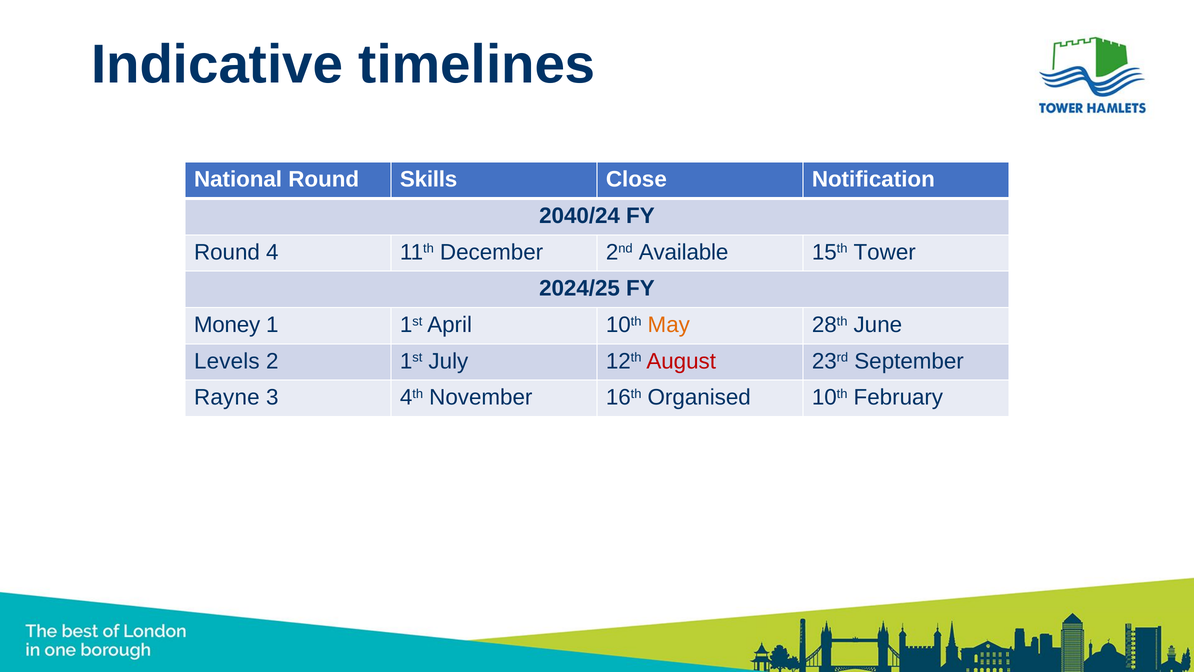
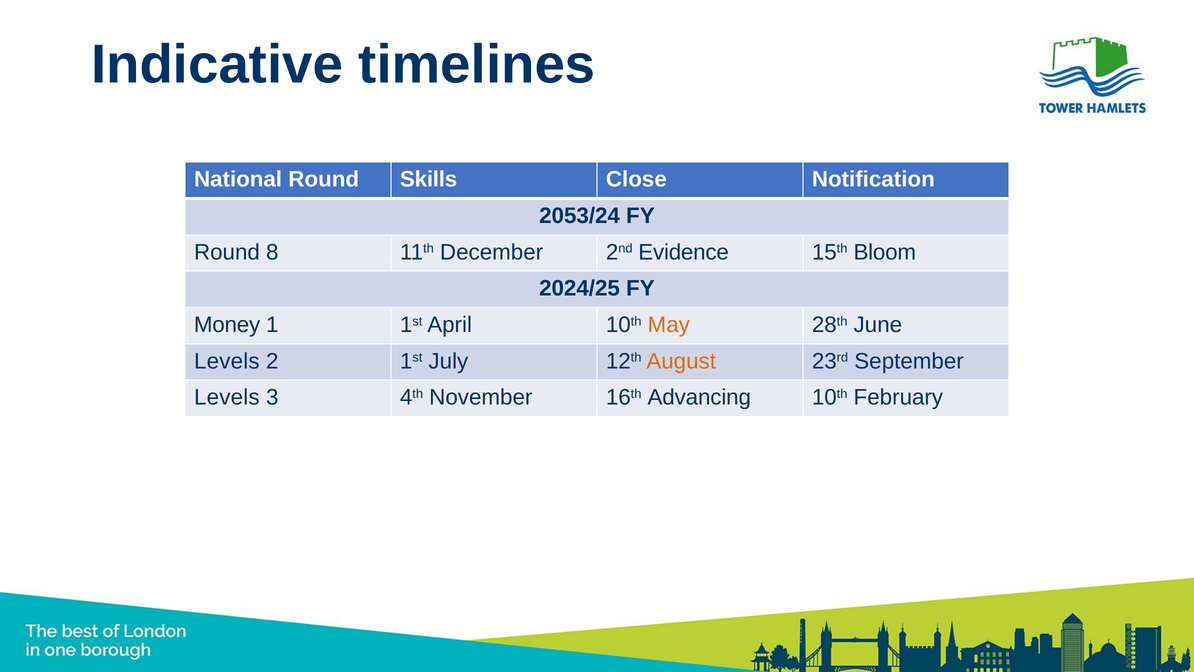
2040/24: 2040/24 -> 2053/24 (580, 216)
4: 4 -> 8 (272, 252)
Available: Available -> Evidence (684, 252)
Tower: Tower -> Bloom (885, 252)
August colour: red -> orange (681, 361)
Rayne: Rayne -> Levels (227, 397)
Organised: Organised -> Advancing (699, 397)
